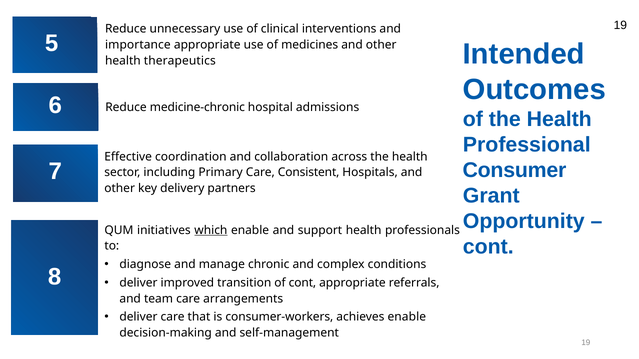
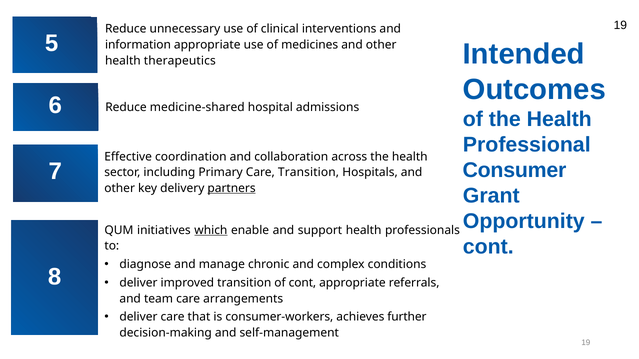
importance: importance -> information (138, 45)
medicine-chronic: medicine-chronic -> medicine-shared (197, 108)
Care Consistent: Consistent -> Transition (309, 173)
partners underline: none -> present (232, 188)
achieves enable: enable -> further (407, 317)
